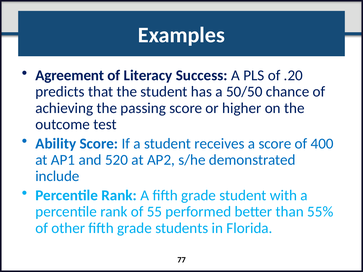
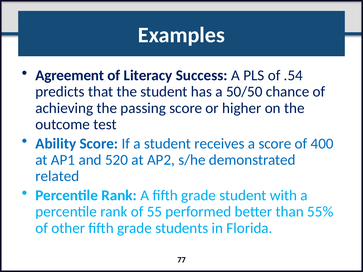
.20: .20 -> .54 (293, 75)
include: include -> related (57, 176)
